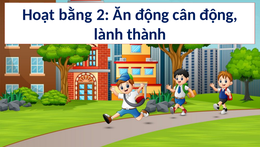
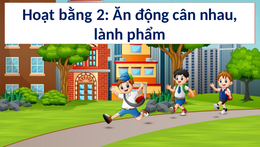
cân động: động -> nhau (218, 15)
thành: thành -> phẩm (146, 34)
